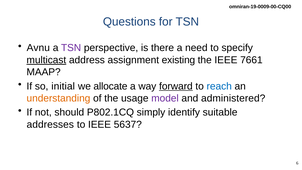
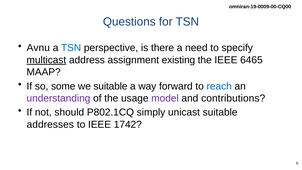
TSN colour: purple -> blue (71, 48)
7661: 7661 -> 6465 (251, 60)
initial: initial -> some (63, 86)
we allocate: allocate -> suitable (110, 86)
forward underline: present -> none (176, 86)
understanding colour: orange -> purple (58, 98)
administered: administered -> contributions (233, 98)
identify: identify -> unicast (184, 112)
5637: 5637 -> 1742 (128, 124)
